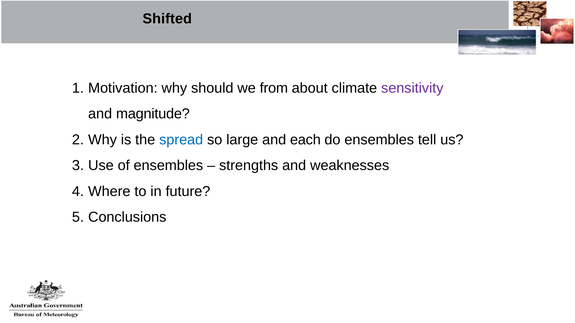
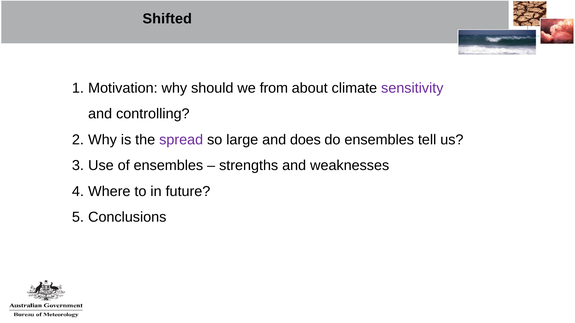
magnitude: magnitude -> controlling (153, 114)
spread colour: blue -> purple (181, 140)
each: each -> does (305, 140)
